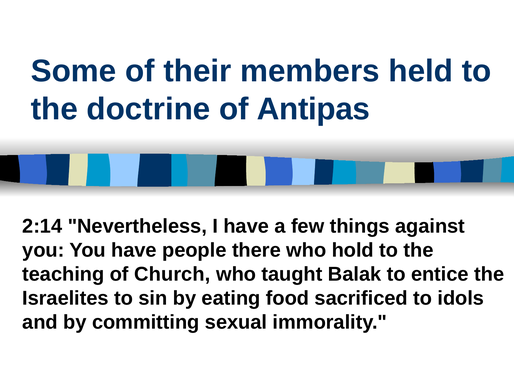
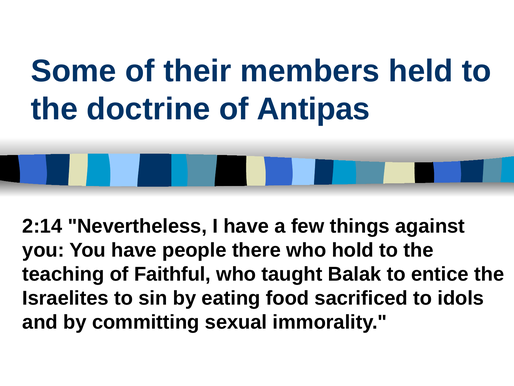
Church: Church -> Faithful (172, 274)
